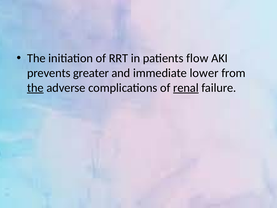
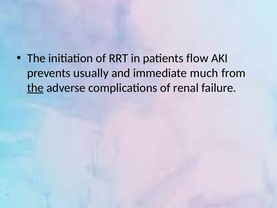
greater: greater -> usually (91, 73)
lower: lower -> much (204, 73)
renal underline: present -> none (186, 88)
